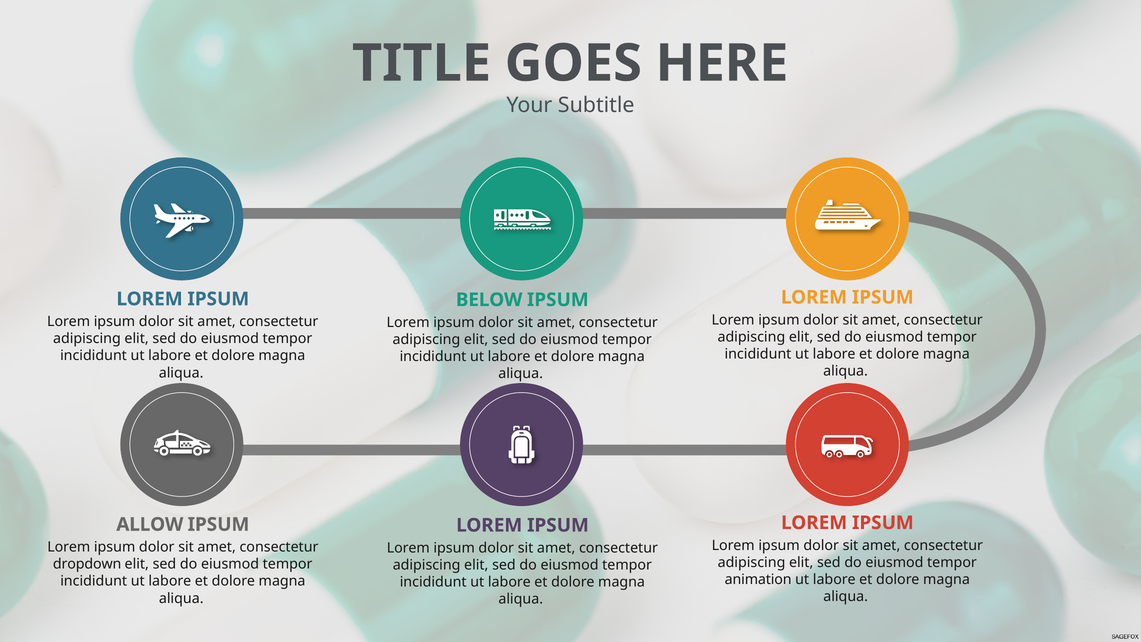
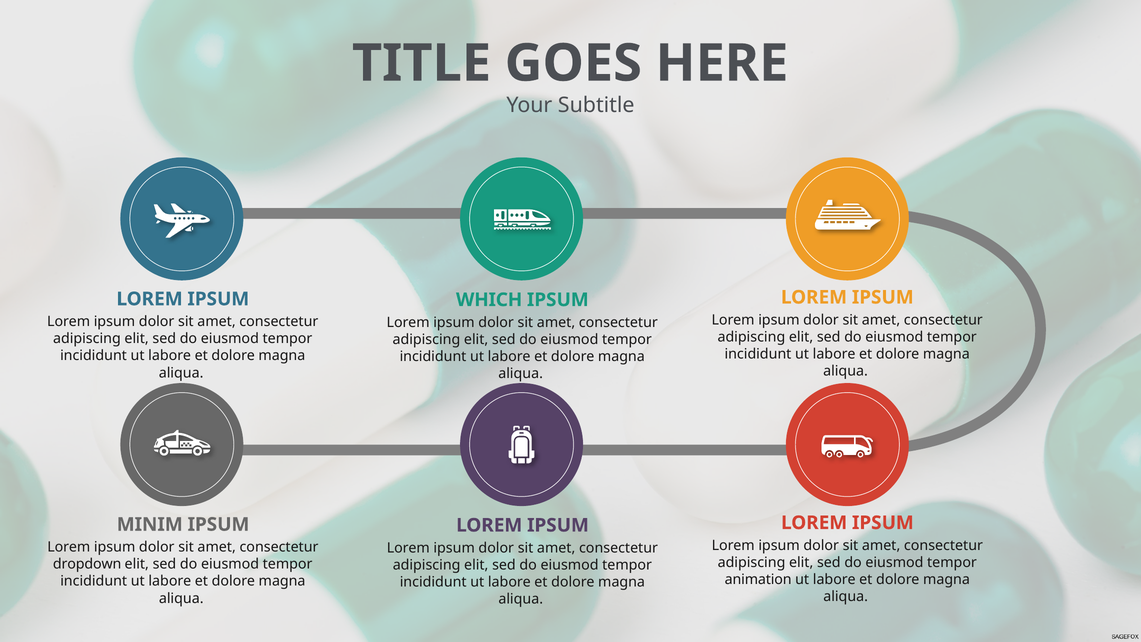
BELOW: BELOW -> WHICH (489, 300)
ALLOW: ALLOW -> MINIM (150, 524)
